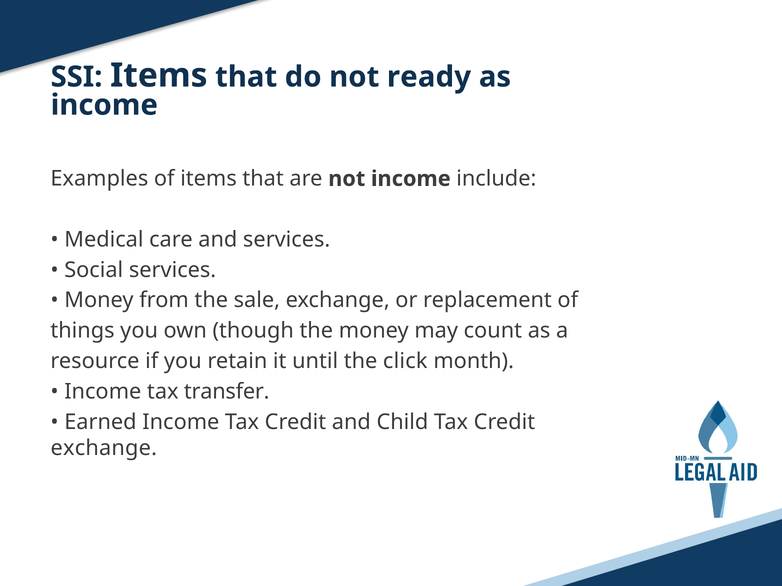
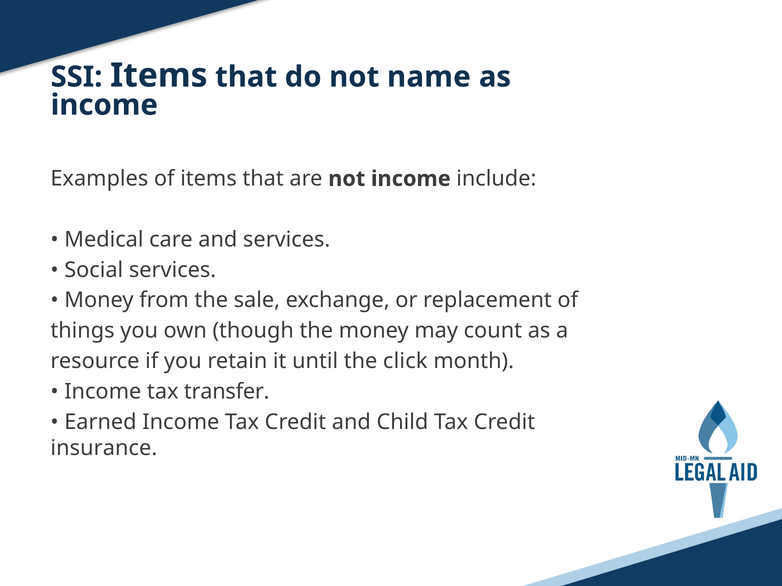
ready: ready -> name (429, 77)
exchange: exchange -> insurance (104, 448)
